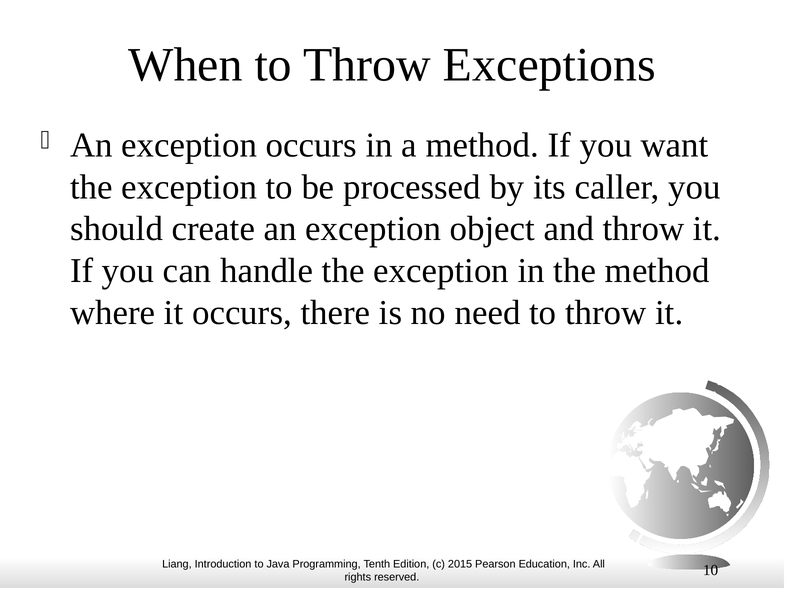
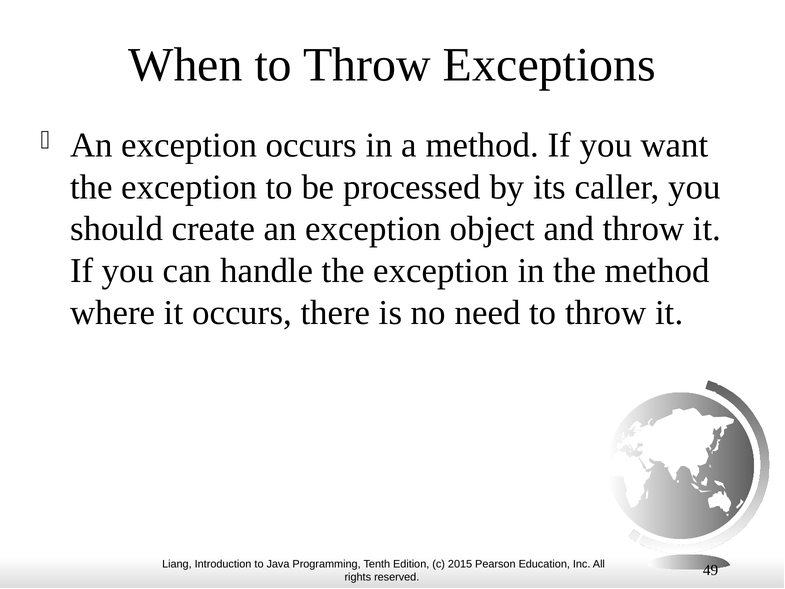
10: 10 -> 49 (711, 570)
